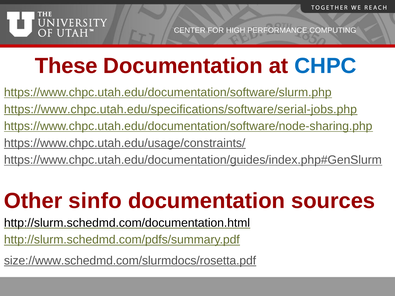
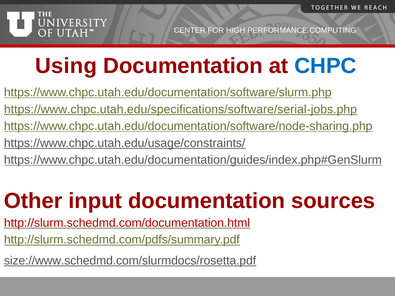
These: These -> Using (66, 66)
sinfo: sinfo -> input (95, 201)
http://slurm.schedmd.com/documentation.html colour: black -> red (127, 223)
